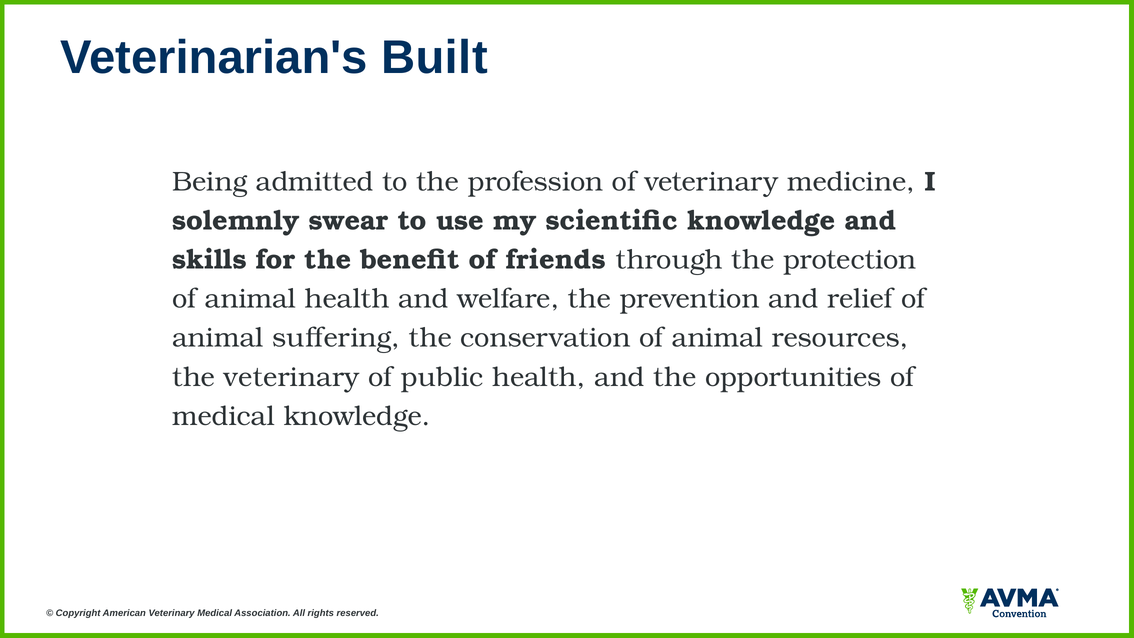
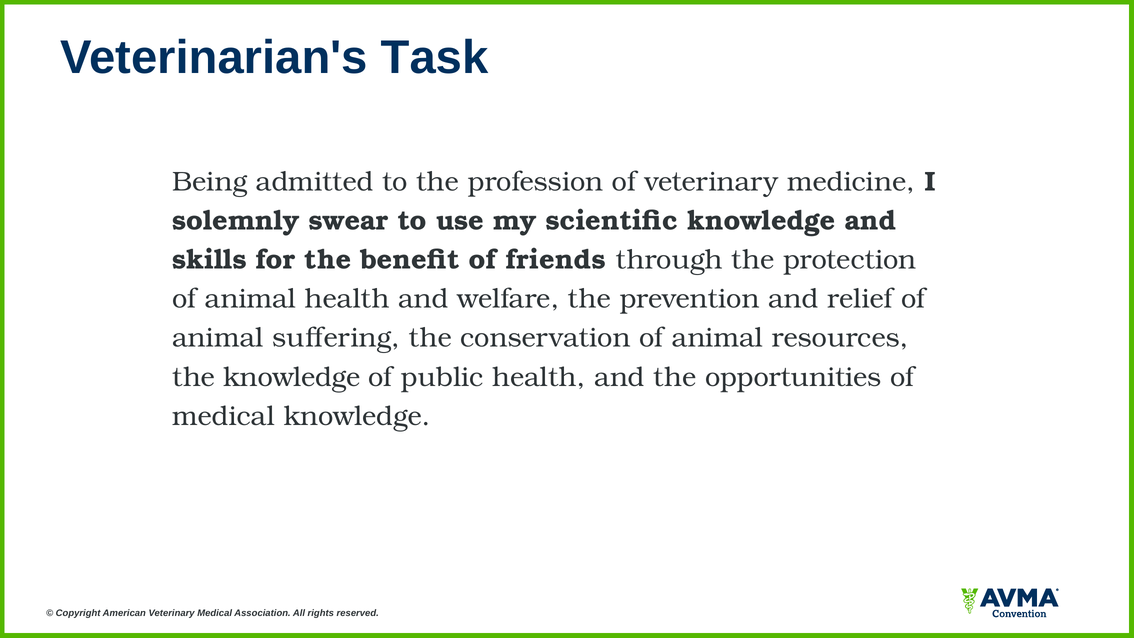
Built: Built -> Task (435, 58)
the veterinary: veterinary -> knowledge (292, 377)
